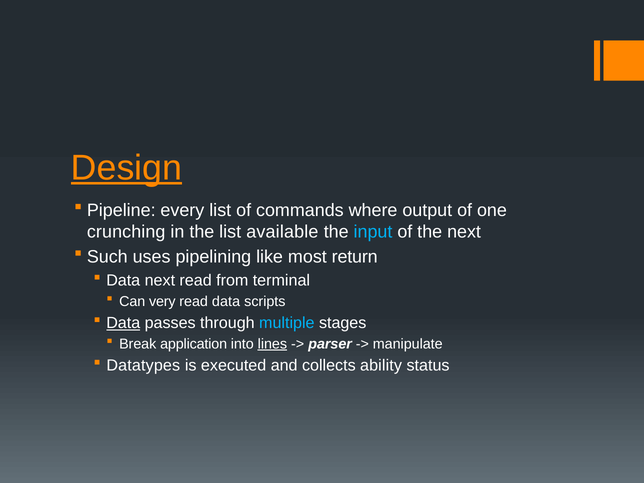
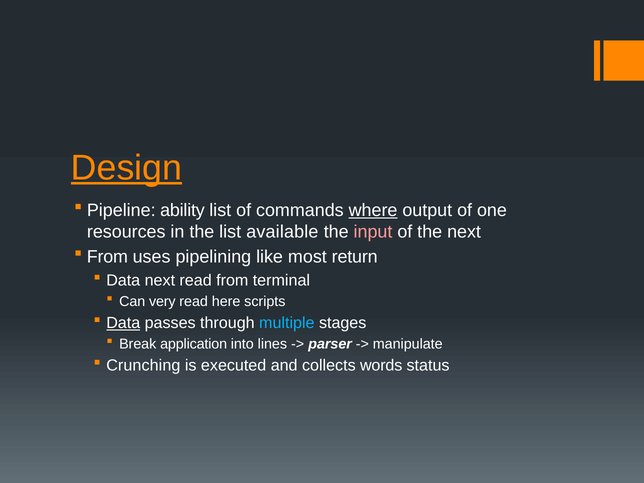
every: every -> ability (182, 210)
where underline: none -> present (373, 210)
crunching: crunching -> resources (126, 232)
input colour: light blue -> pink (373, 232)
Such: Such -> From (107, 257)
read data: data -> here (226, 301)
lines underline: present -> none (272, 344)
Datatypes: Datatypes -> Crunching (143, 365)
ability: ability -> words (381, 365)
